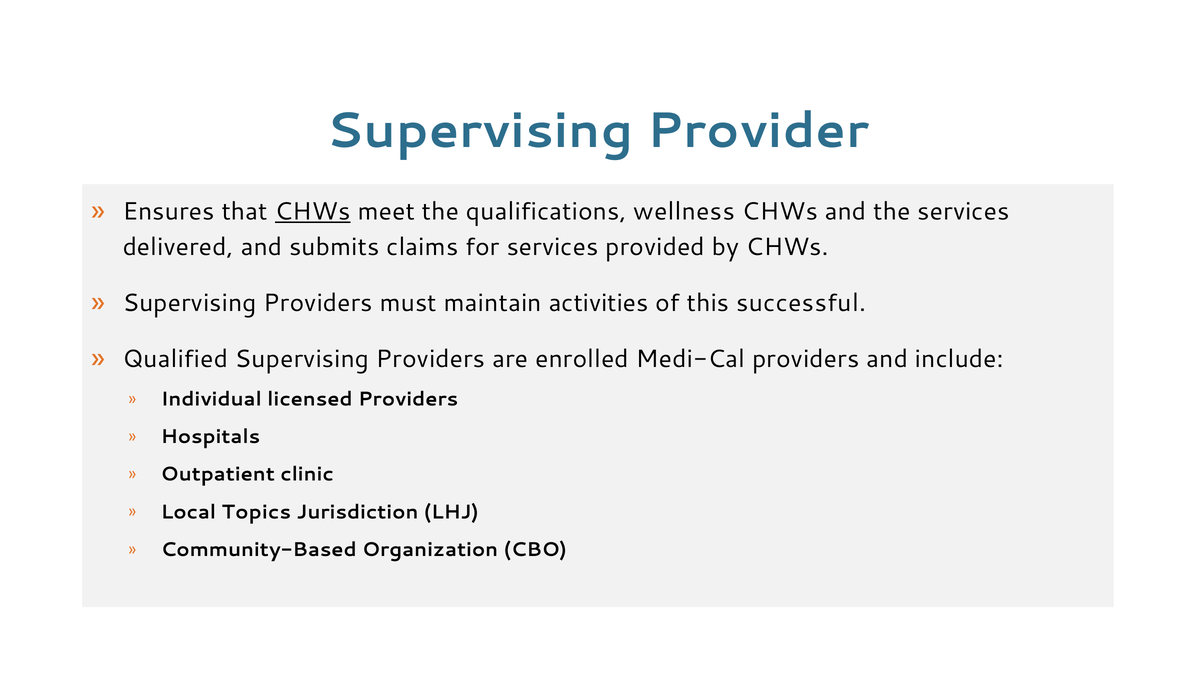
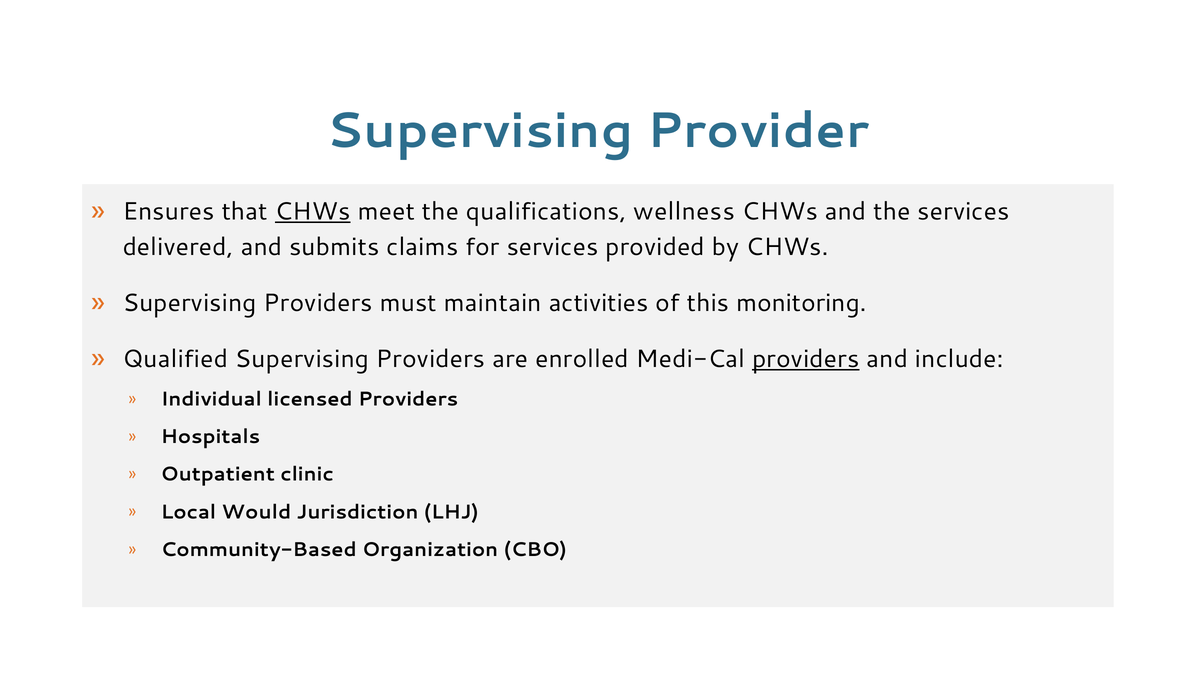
successful: successful -> monitoring (801, 303)
providers underline: none -> present (806, 359)
Topics: Topics -> Would (256, 512)
